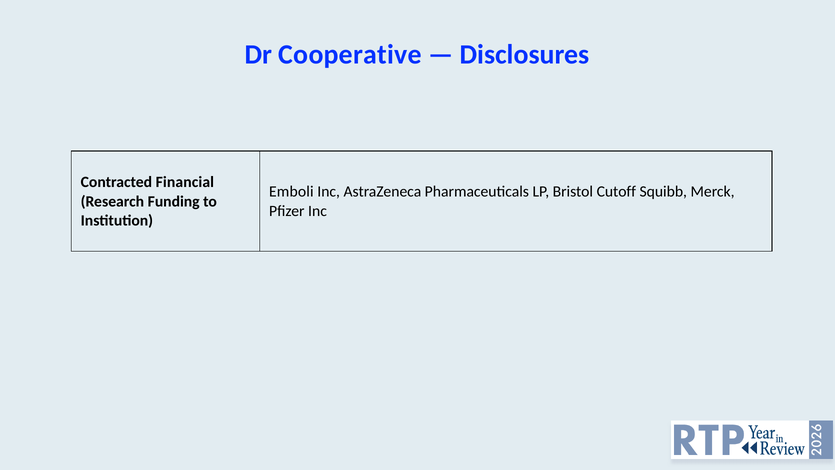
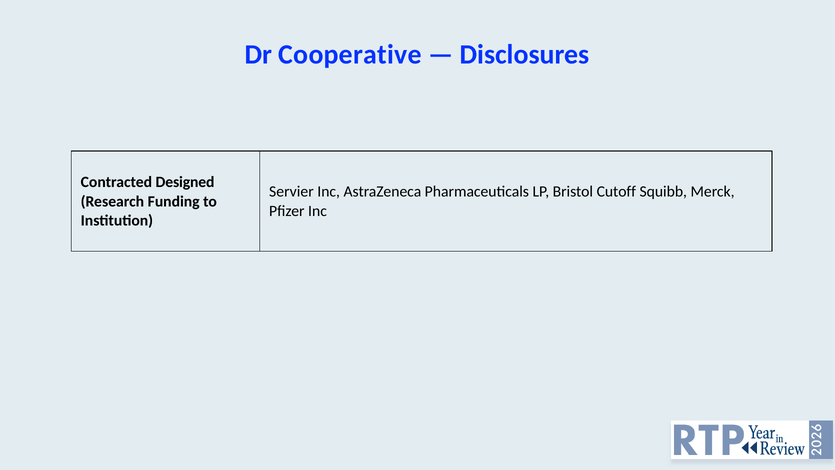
Financial: Financial -> Designed (185, 182)
Emboli: Emboli -> Servier (291, 192)
